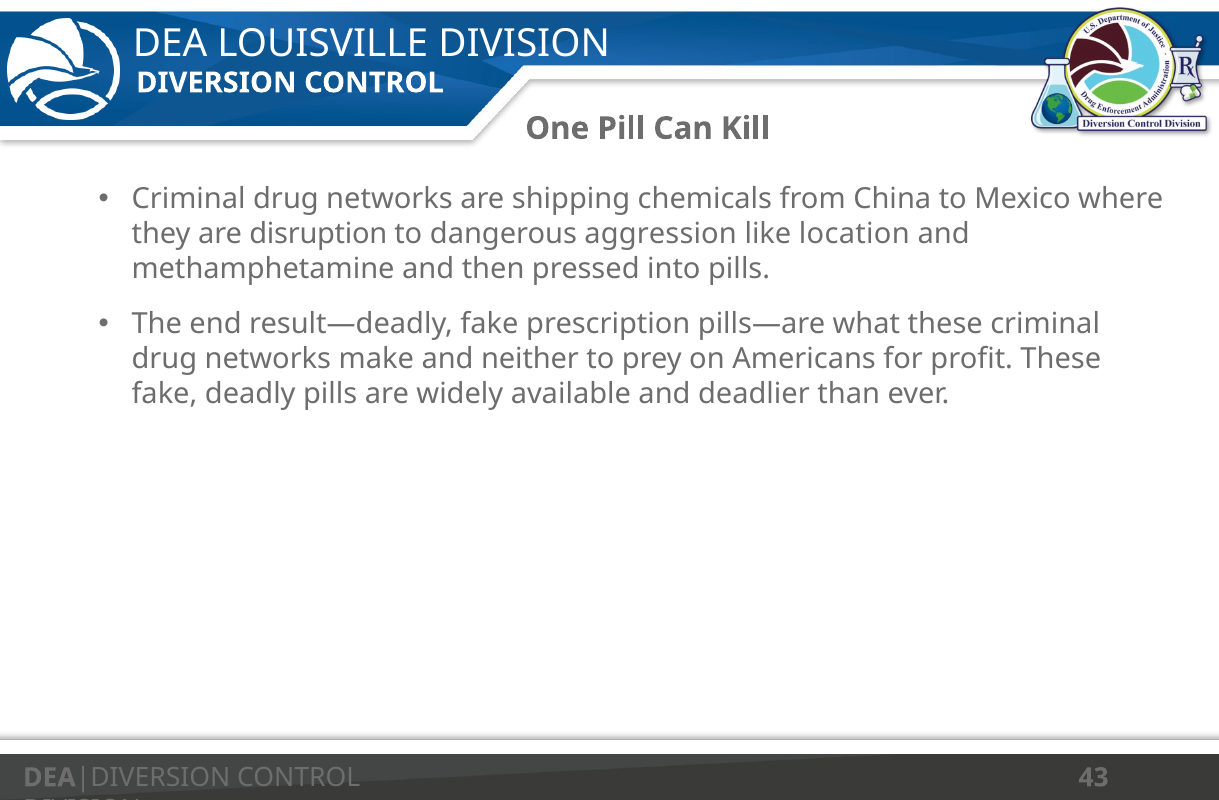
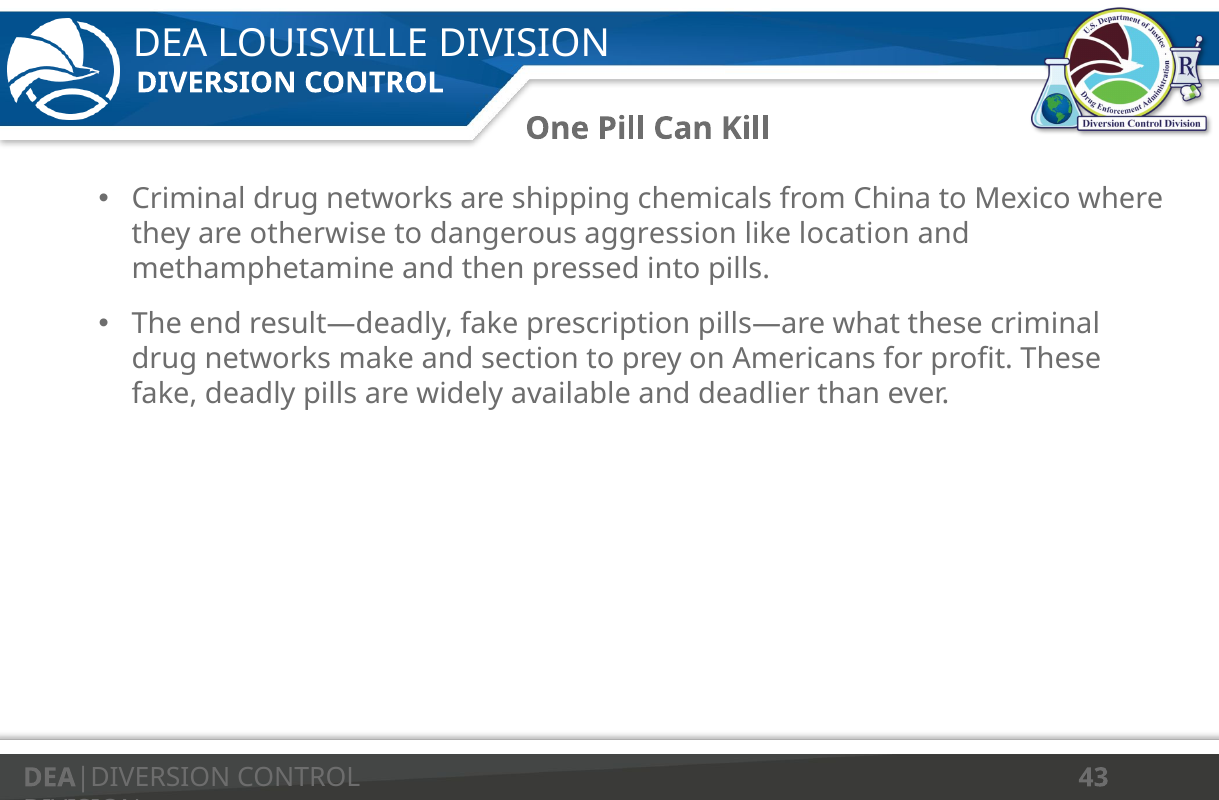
disruption: disruption -> otherwise (318, 234)
neither: neither -> section (530, 359)
